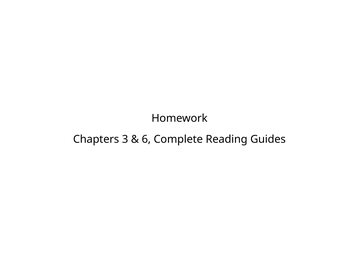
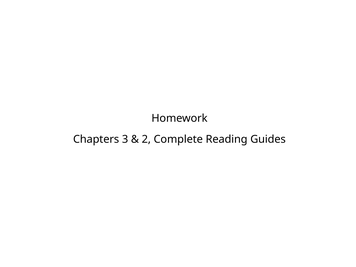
6: 6 -> 2 (146, 139)
